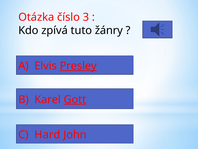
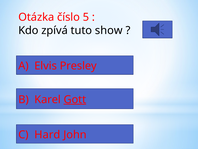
3: 3 -> 5 (86, 17)
žánry: žánry -> show (109, 30)
Presley underline: present -> none (78, 66)
